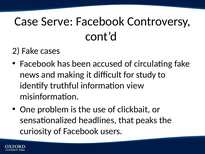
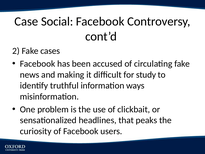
Serve: Serve -> Social (57, 21)
view: view -> ways (135, 85)
